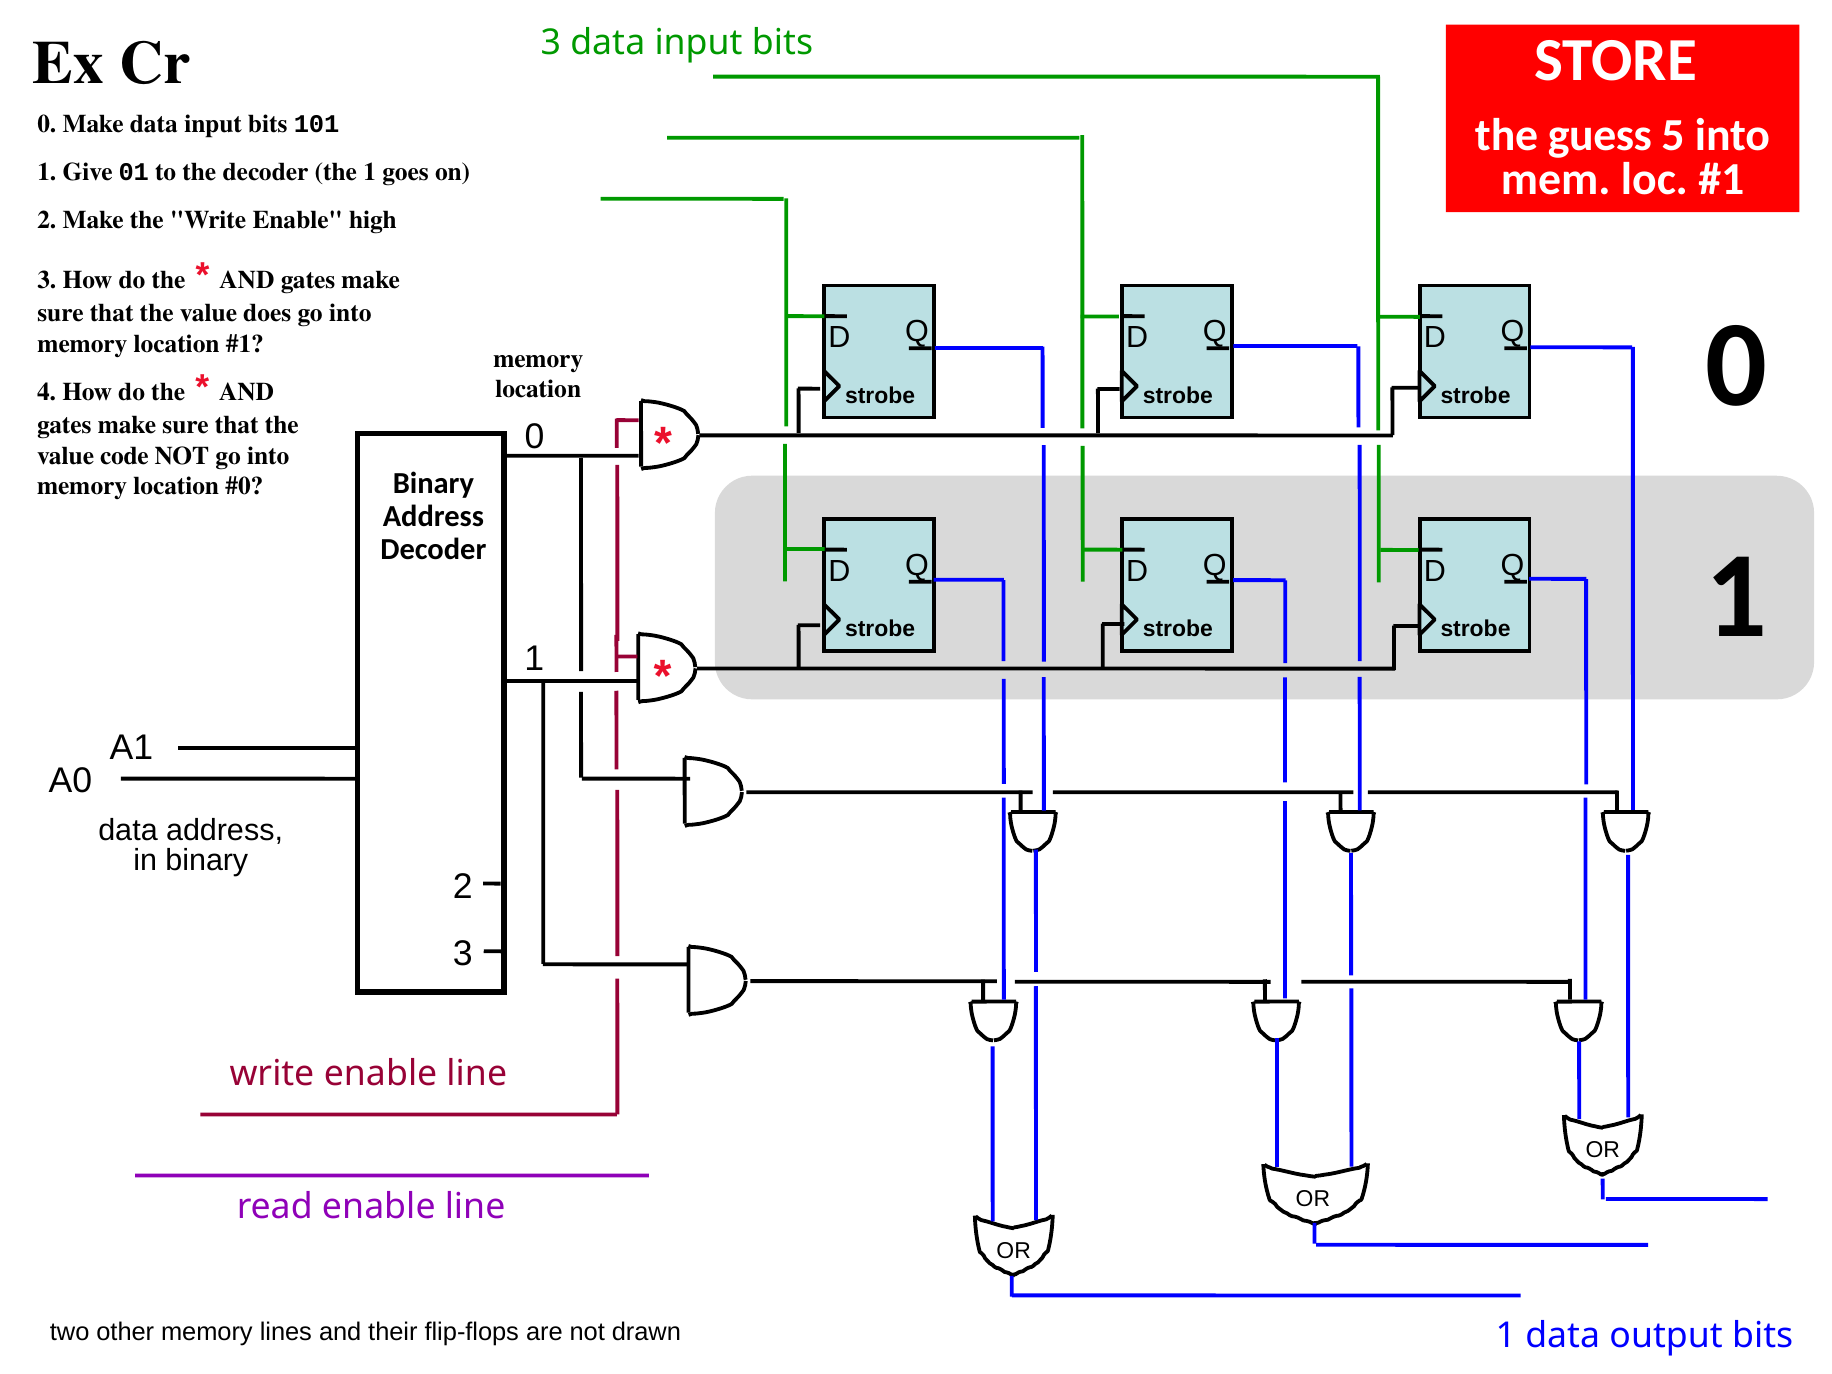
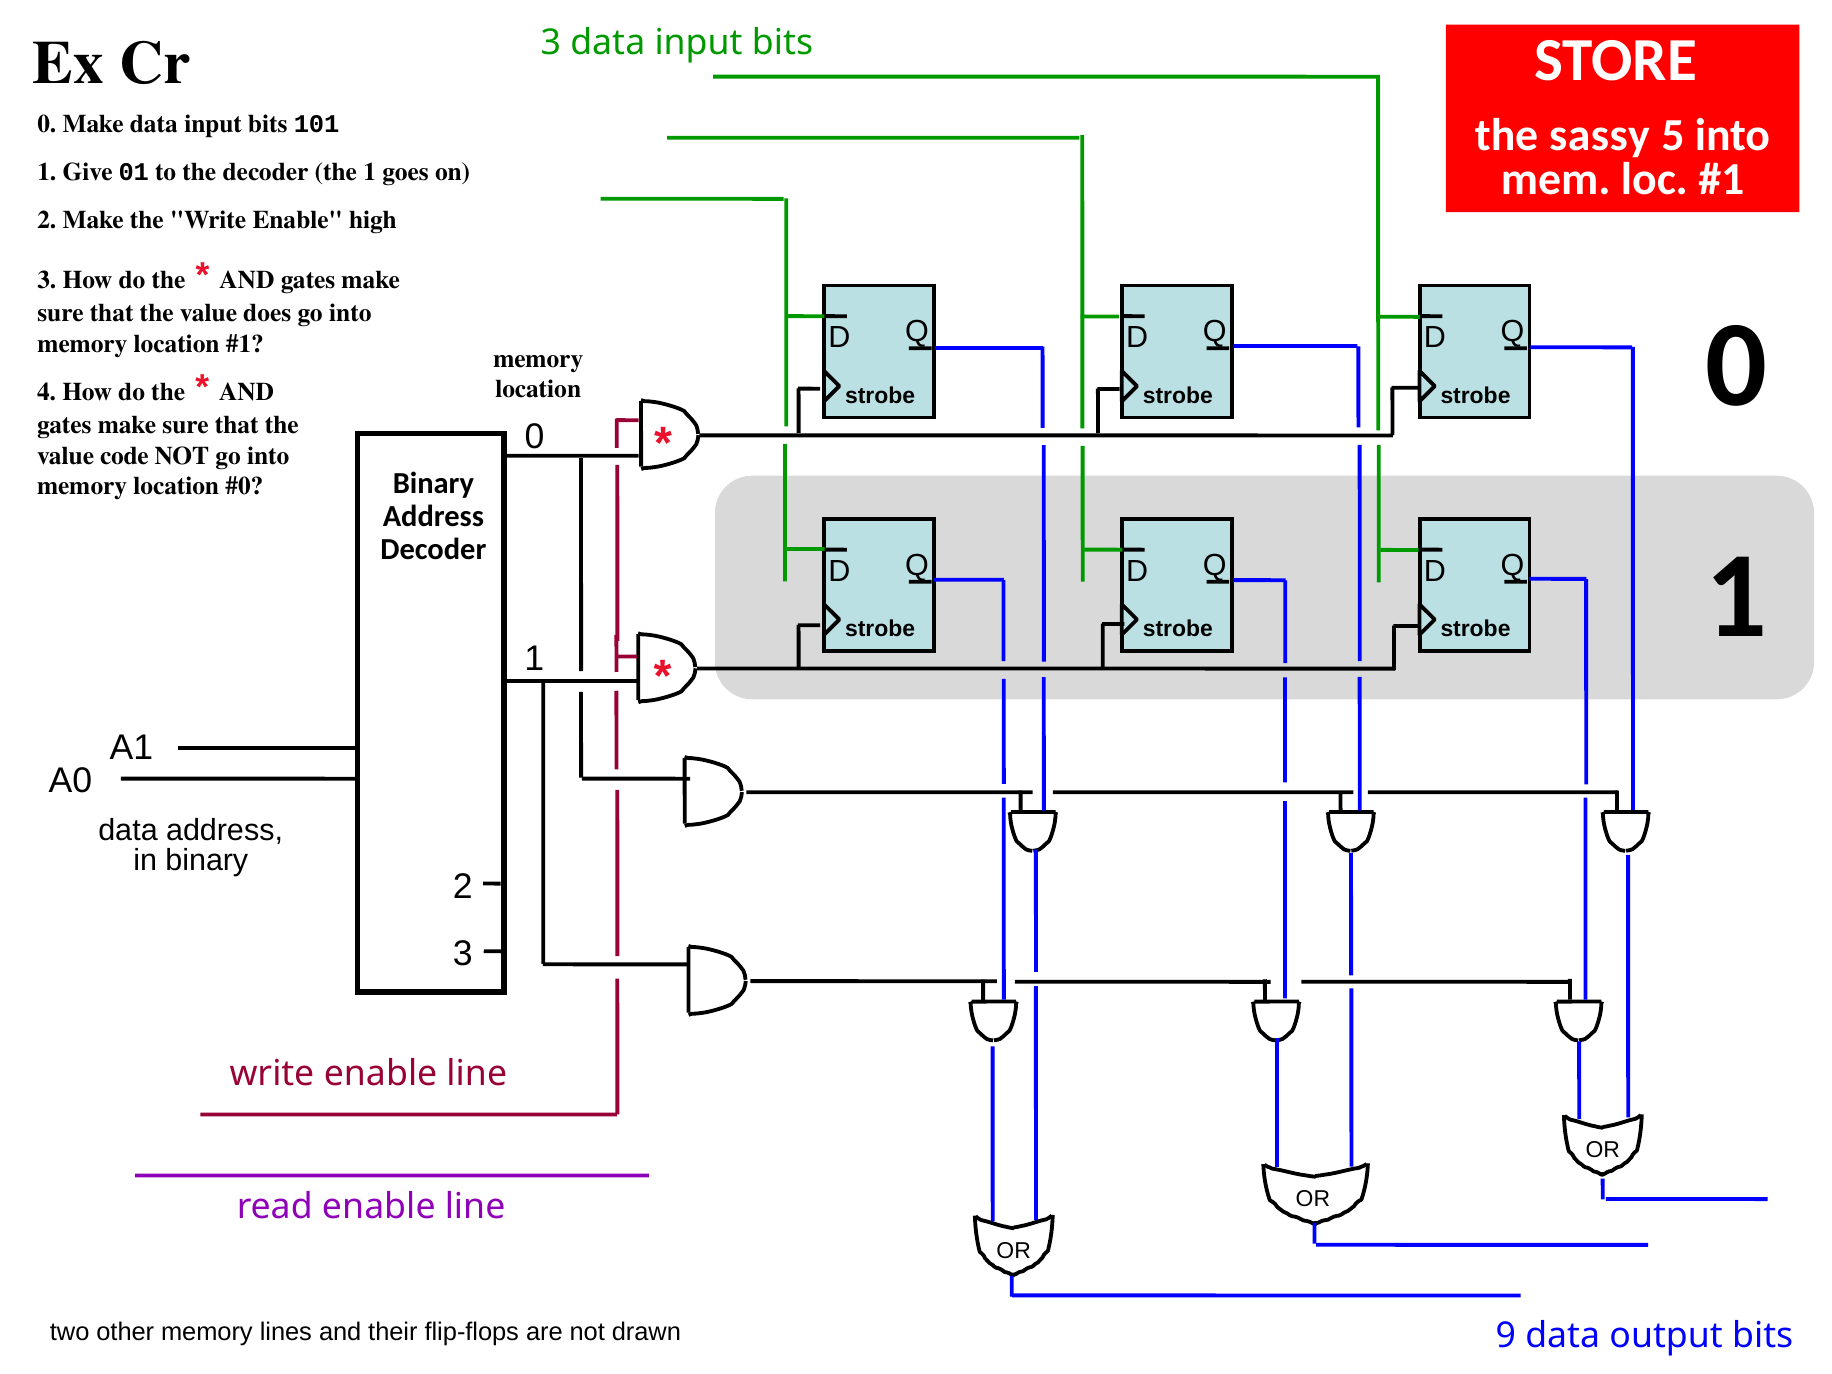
guess: guess -> sassy (1599, 135)
drawn 1: 1 -> 9 (1506, 1336)
